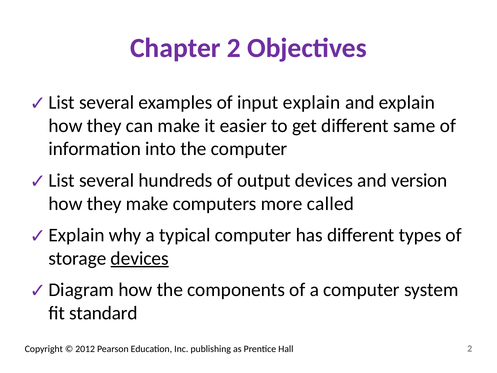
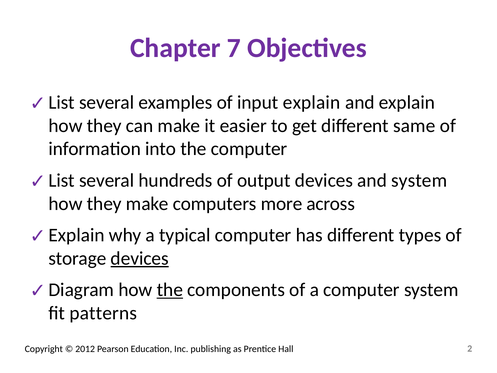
Chapter 2: 2 -> 7 (234, 48)
and version: version -> system (419, 180)
called: called -> across (331, 204)
the underline: none -> present (170, 290)
standard: standard -> patterns (103, 313)
